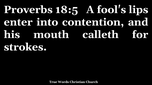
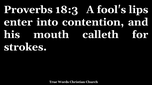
18:5: 18:5 -> 18:3 (67, 10)
